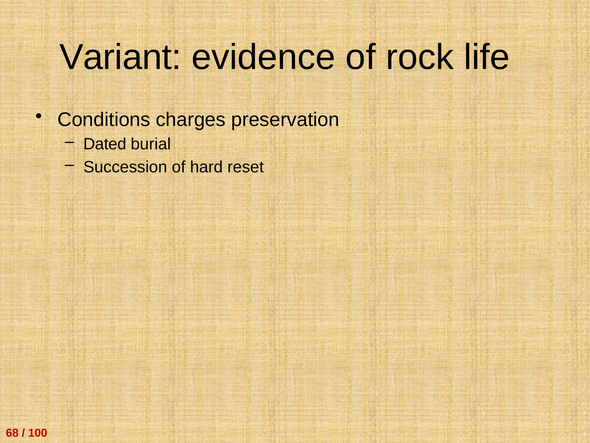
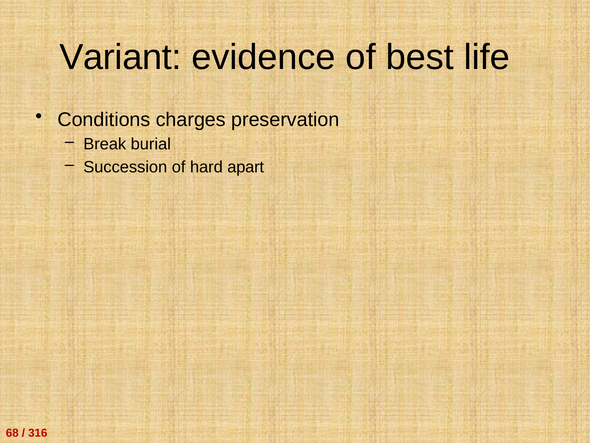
rock: rock -> best (420, 57)
Dated: Dated -> Break (105, 144)
reset: reset -> apart (246, 167)
100: 100 -> 316 (38, 432)
